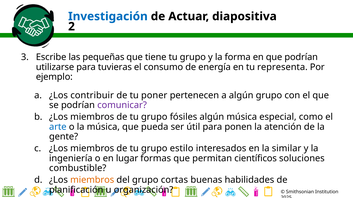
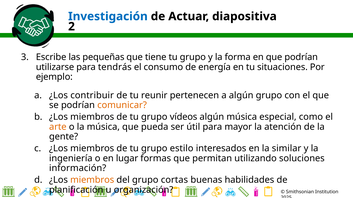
tuvieras: tuvieras -> tendrás (115, 67)
representa: representa -> situaciones (282, 67)
poner: poner -> reunir (154, 96)
comunicar colour: purple -> orange (122, 105)
fósiles: fósiles -> vídeos (184, 117)
arte colour: blue -> orange (58, 127)
ponen: ponen -> mayor (238, 127)
científicos: científicos -> utilizando (256, 159)
combustible: combustible -> información (78, 169)
